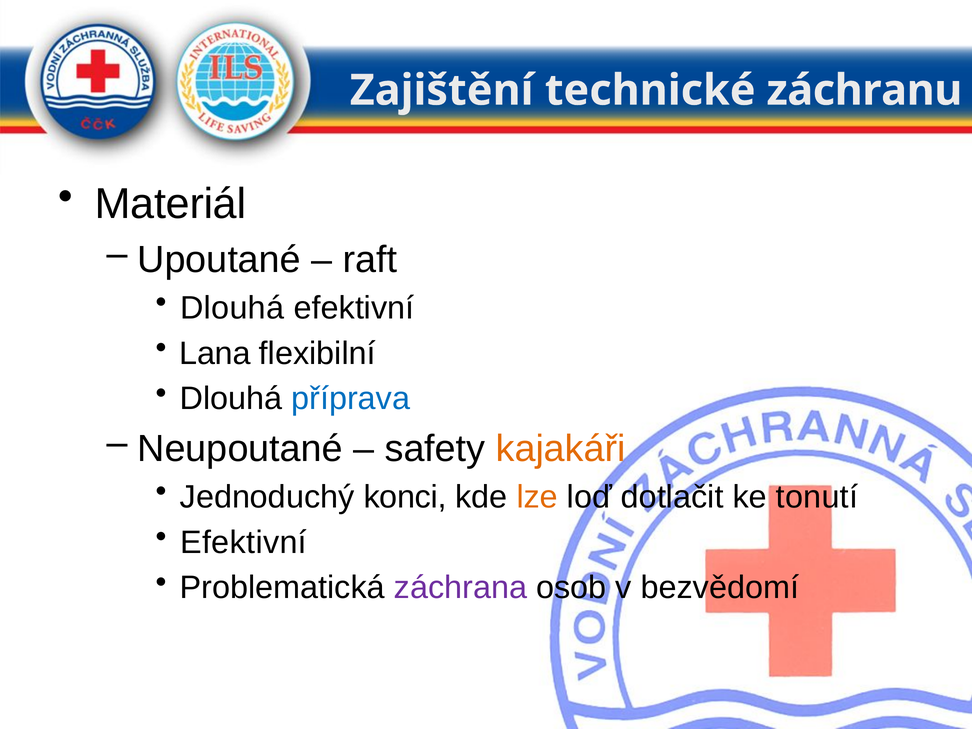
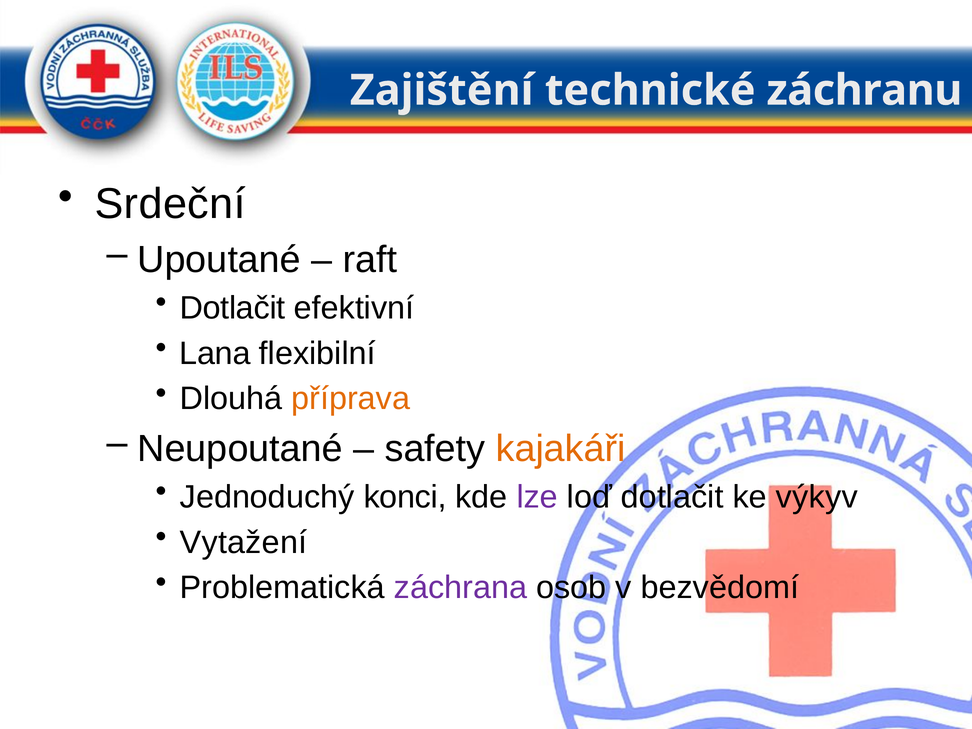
Materiál: Materiál -> Srdeční (170, 204)
Dlouhá: Dlouhá -> Dotlačit (232, 308)
příprava colour: blue -> orange (351, 399)
lze colour: orange -> purple (537, 497)
tonutí: tonutí -> výkyv (817, 497)
Efektivní: Efektivní -> Vytažení (244, 542)
